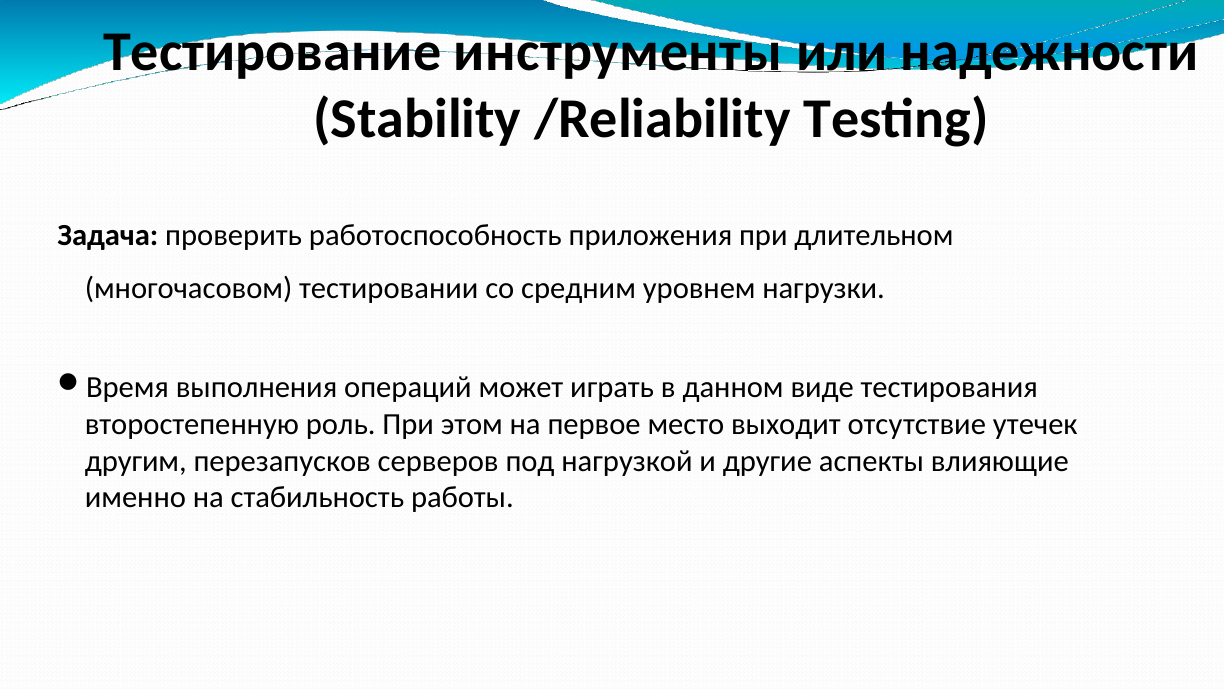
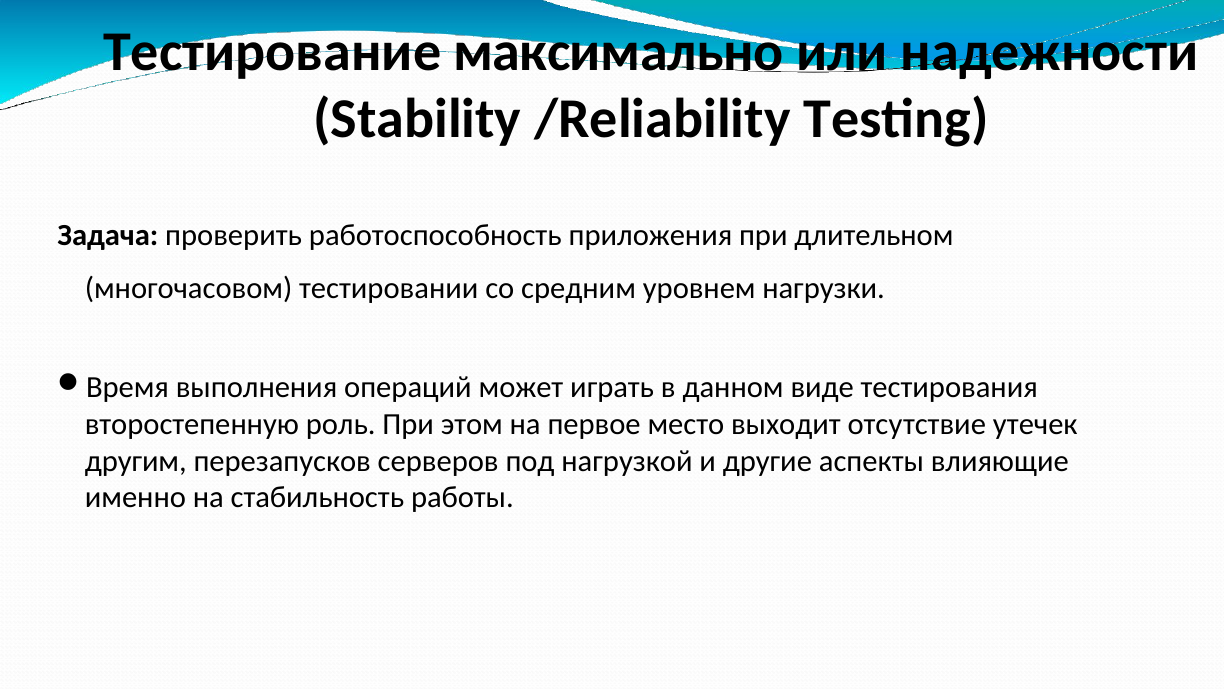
инструменты: инструменты -> максимально (618, 52)
